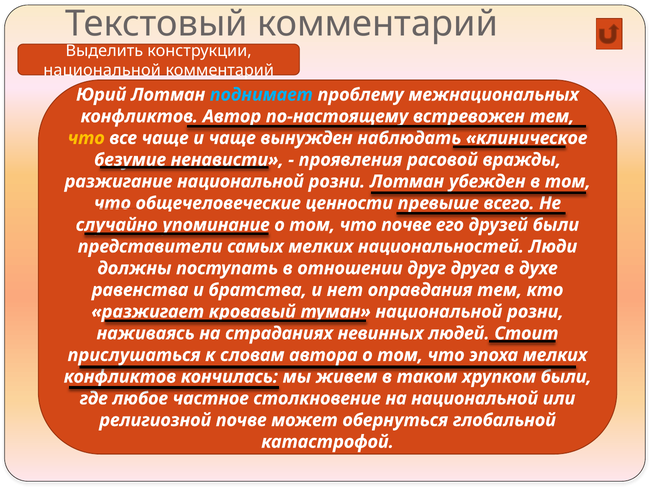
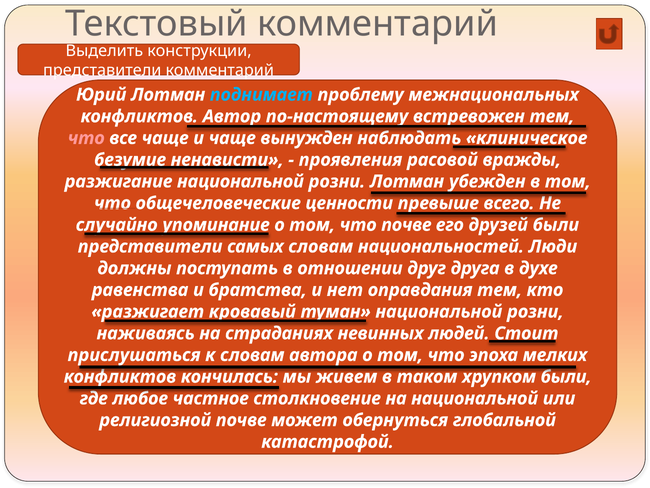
национальной: национальной -> представители (102, 70)
что colour: yellow -> pink (86, 138)
самых мелких: мелких -> словам (321, 246)
